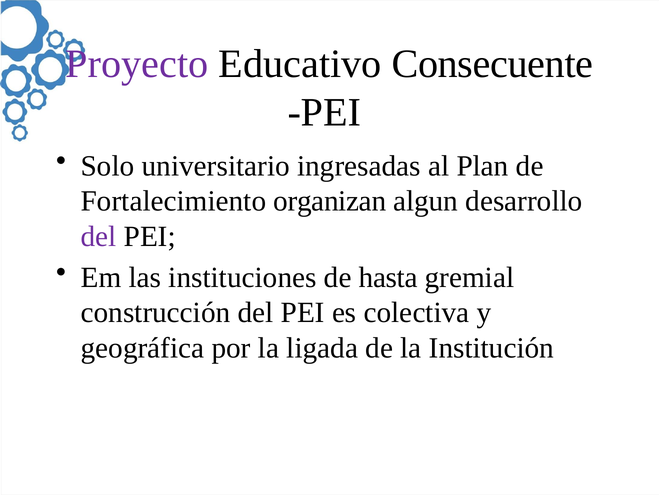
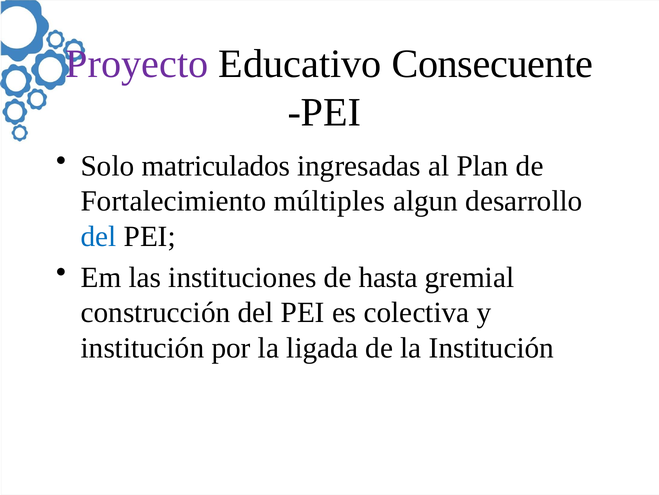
universitario: universitario -> matriculados (216, 166)
organizan: organizan -> múltiples (329, 201)
del colour: purple -> blue (99, 236)
geográfica: geográfica -> institución (143, 347)
